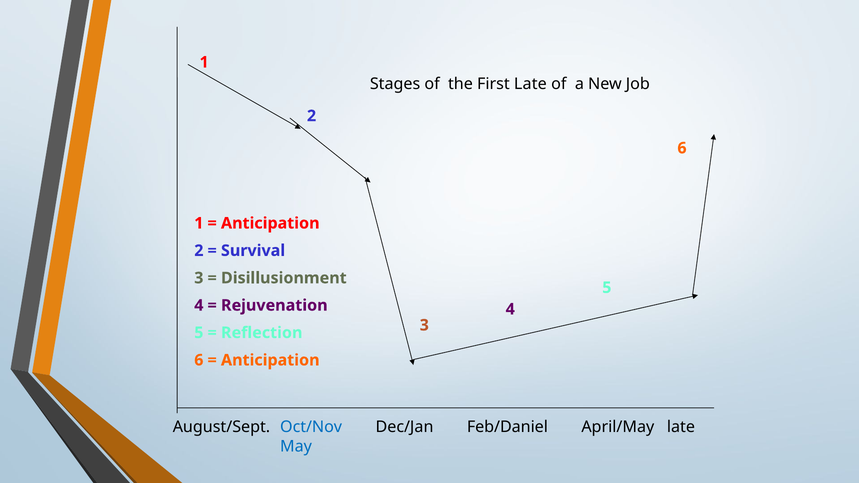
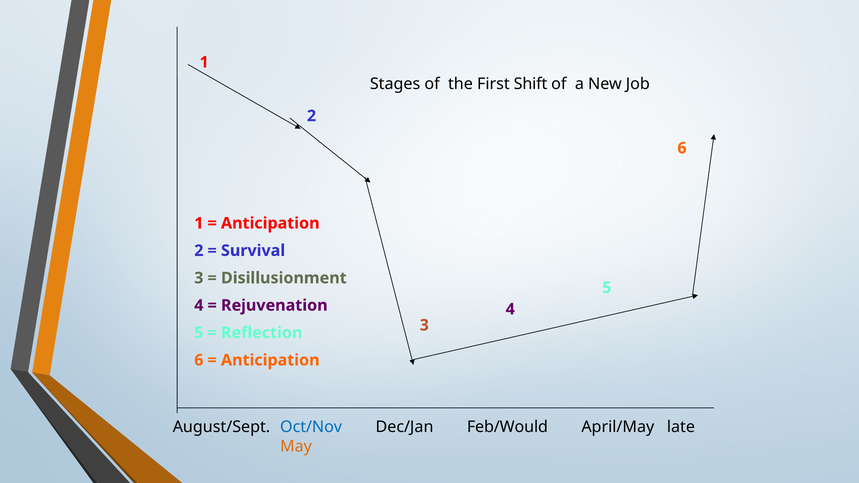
First Late: Late -> Shift (531, 84)
Feb/Daniel: Feb/Daniel -> Feb/Would (507, 427)
May colour: blue -> orange (296, 447)
